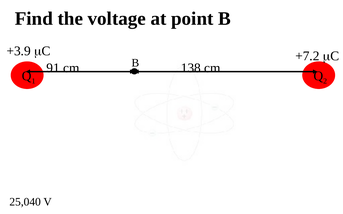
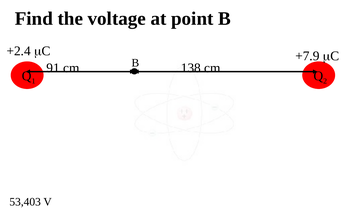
+3.9: +3.9 -> +2.4 (19, 51)
+7.2: +7.2 -> +7.9 (307, 56)
25,040: 25,040 -> 53,403 (25, 202)
